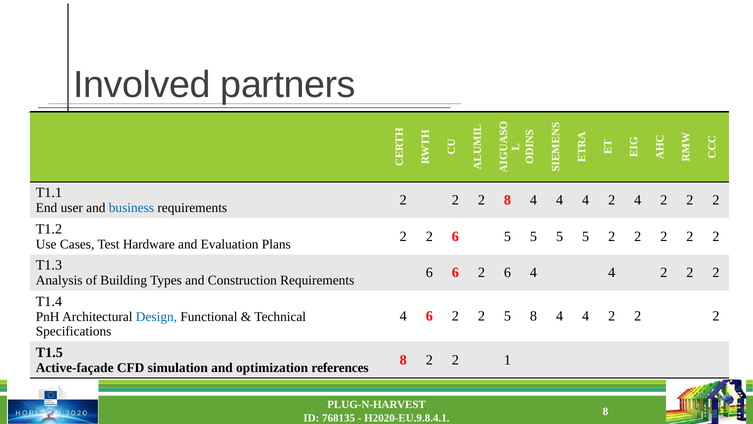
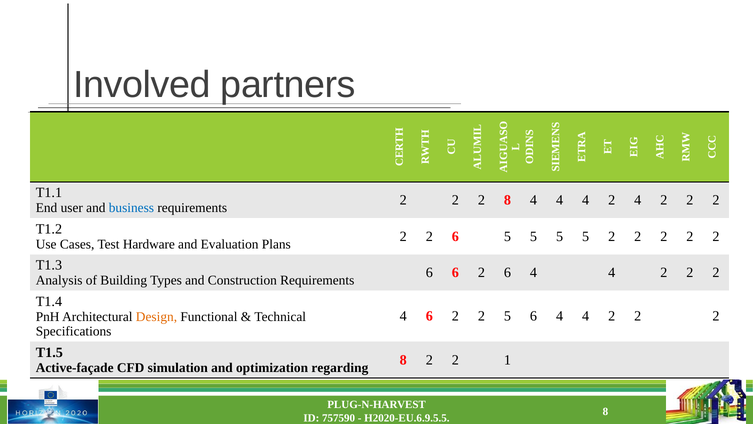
5 8: 8 -> 6 (534, 316)
Design colour: blue -> orange (156, 316)
references: references -> regarding (340, 367)
768135: 768135 -> 757590 (339, 418)
H2020-EU.9.8.4.1: H2020-EU.9.8.4.1 -> H2020-EU.6.9.5.5 (407, 418)
